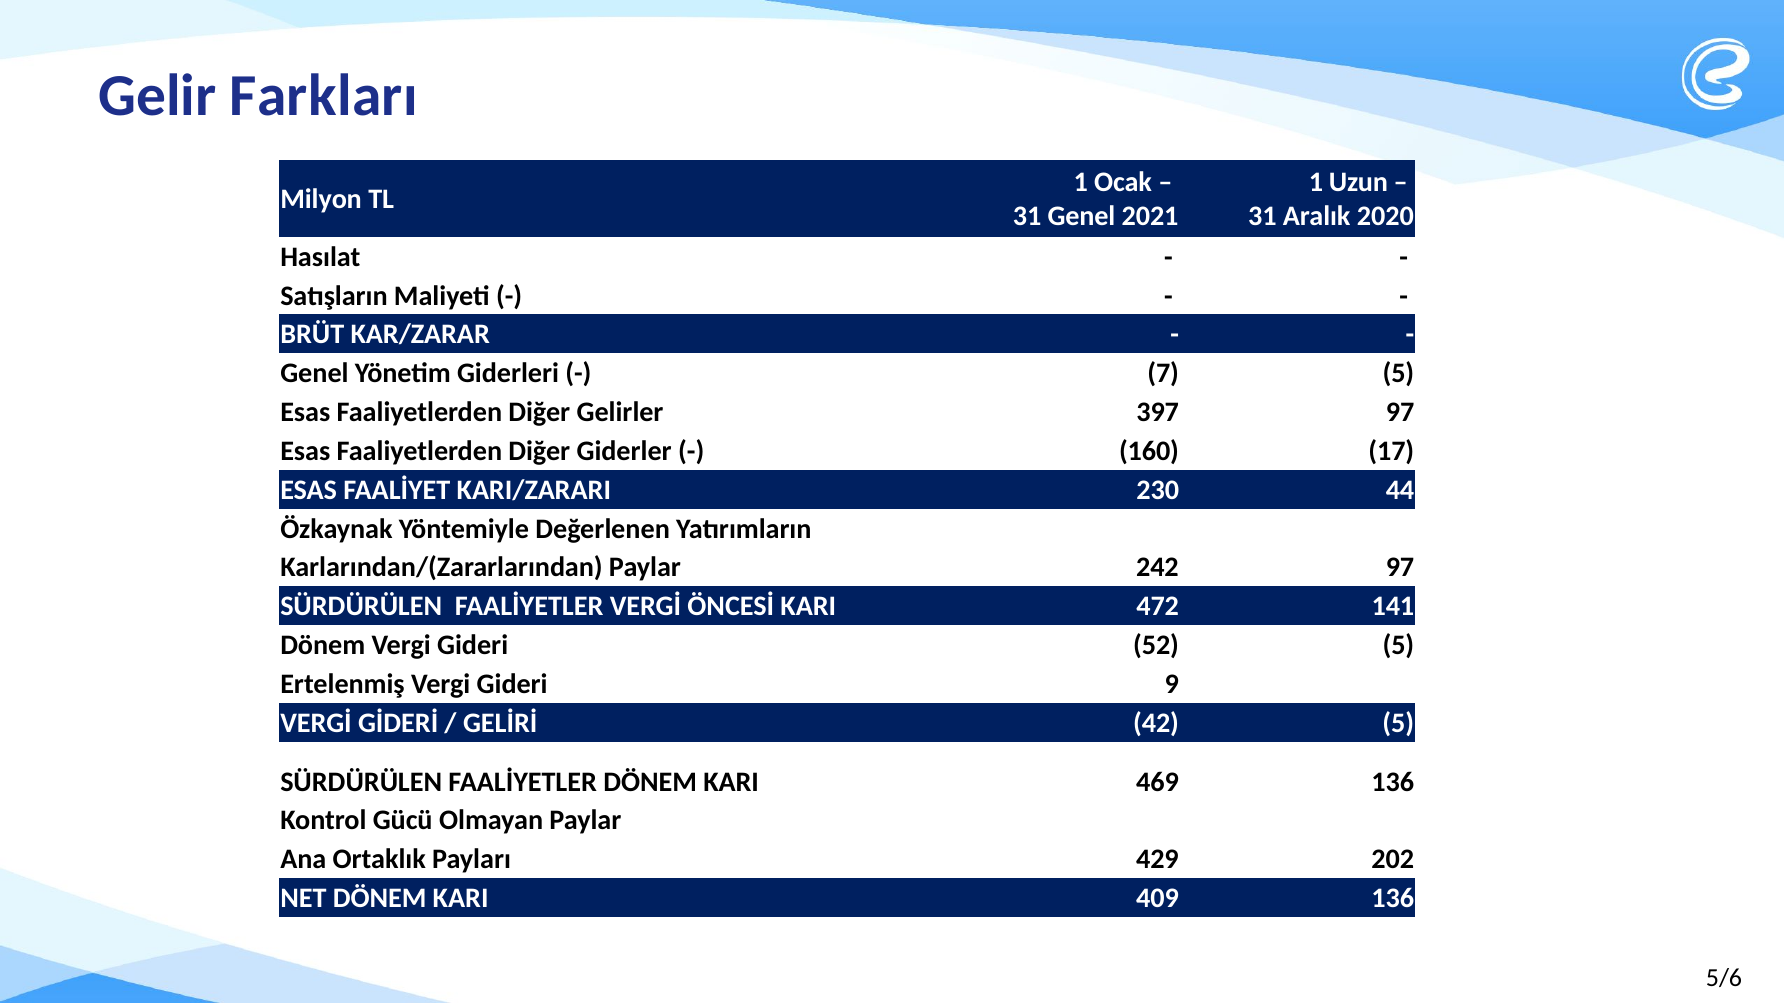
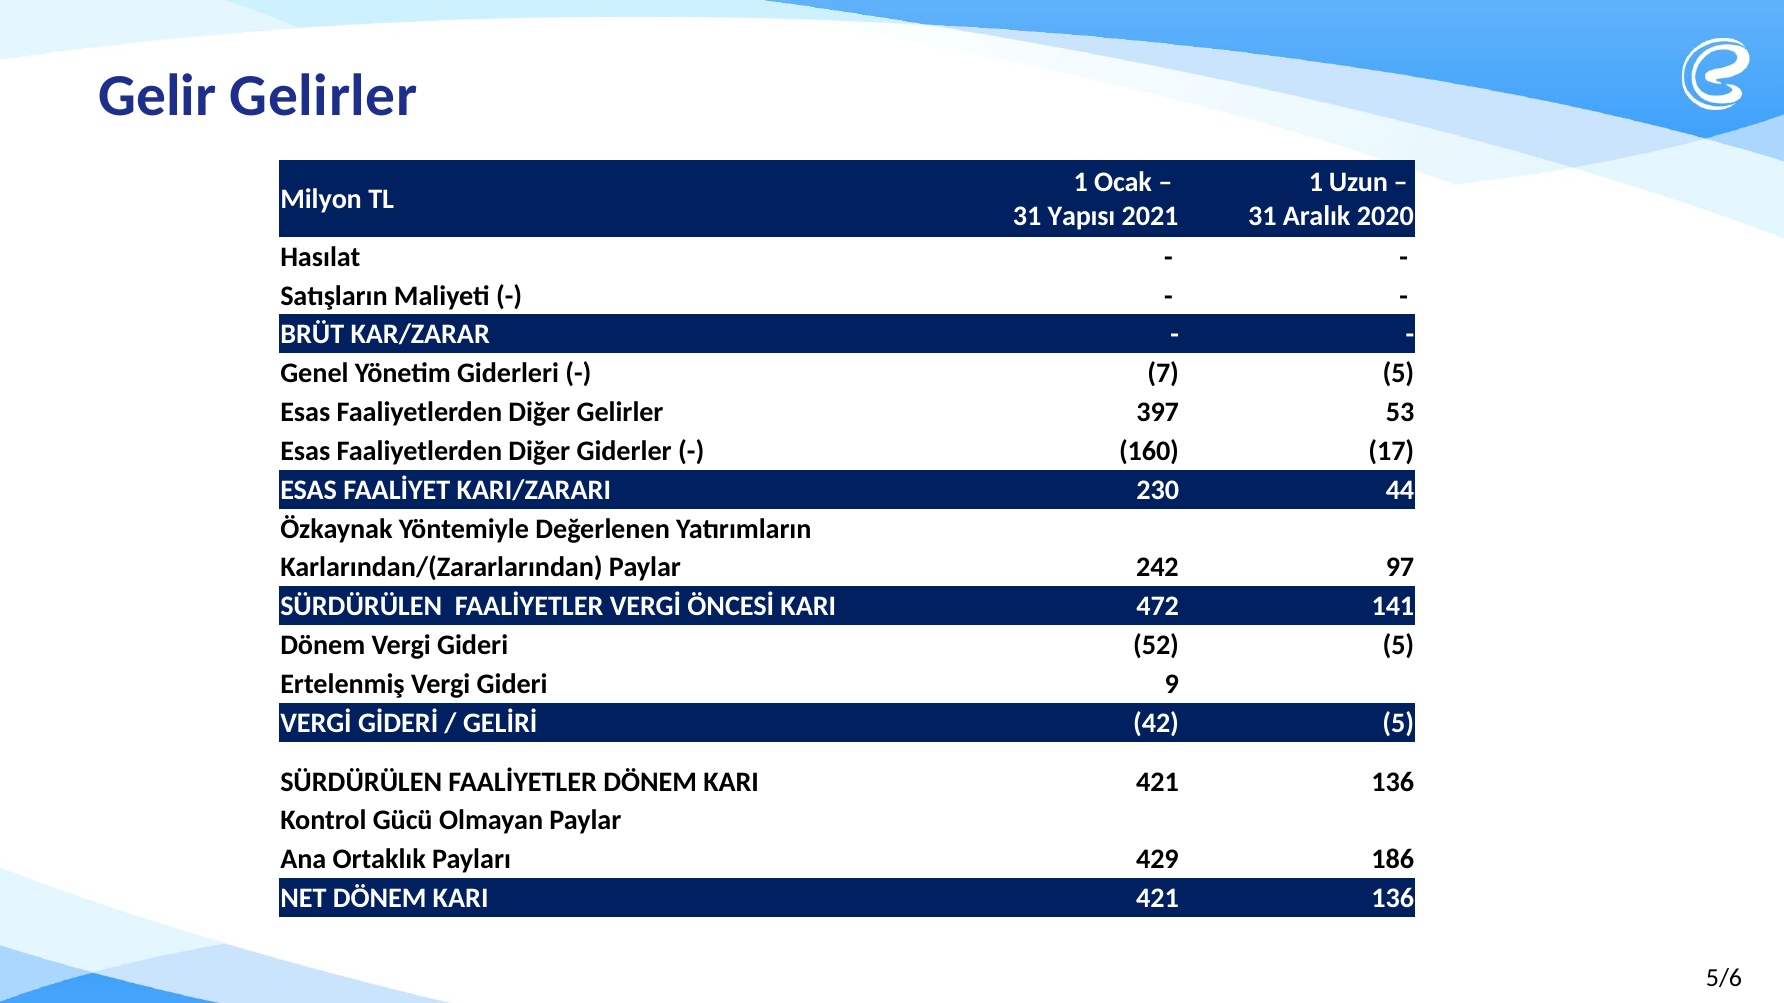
Gelir Farkları: Farkları -> Gelirler (324, 96)
31 Genel: Genel -> Yapısı (1081, 217)
397 97: 97 -> 53 (1400, 412)
FAALİYETLER DÖNEM KARI 469: 469 -> 421 (1158, 782)
202: 202 -> 186 (1393, 860)
NET DÖNEM KARI 409: 409 -> 421 (1158, 899)
